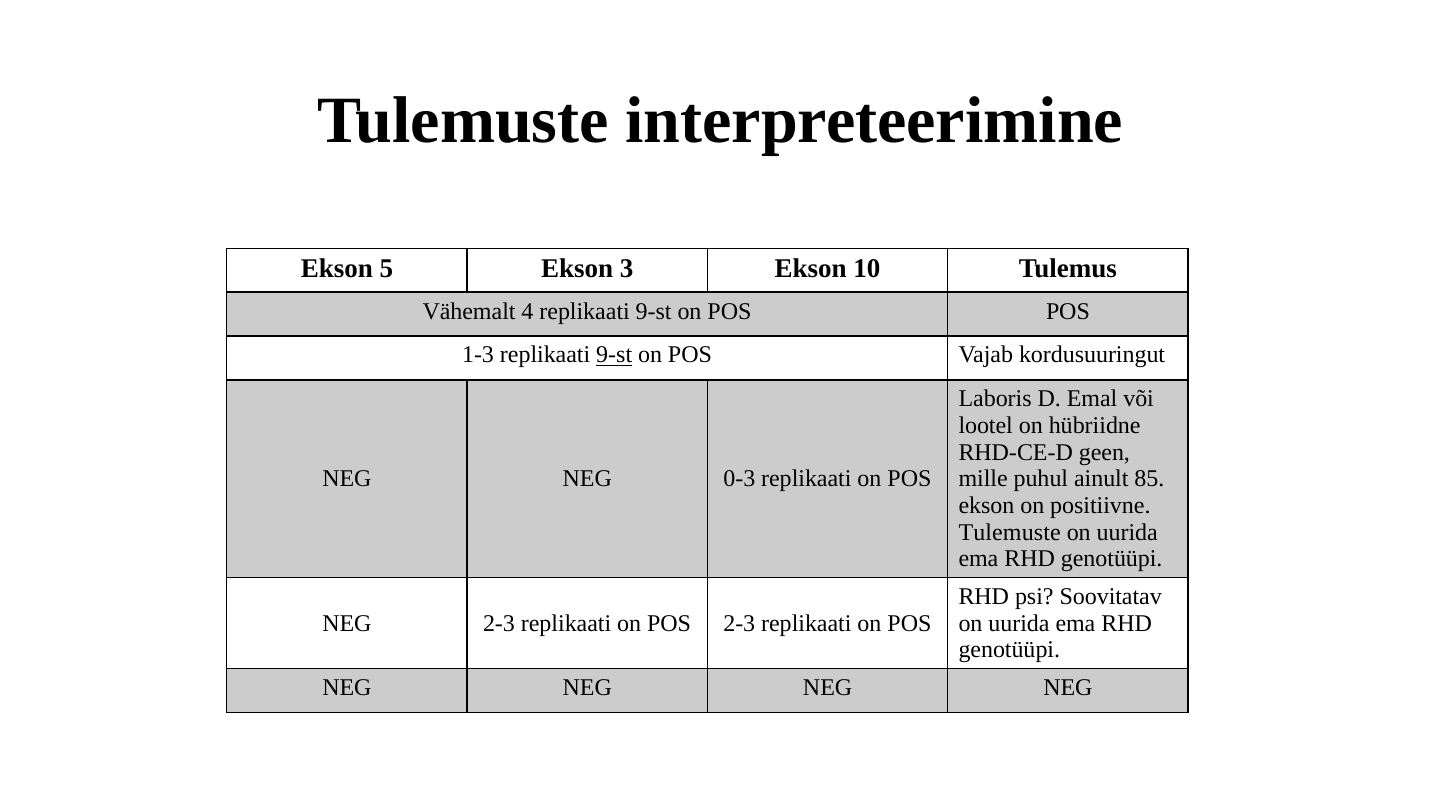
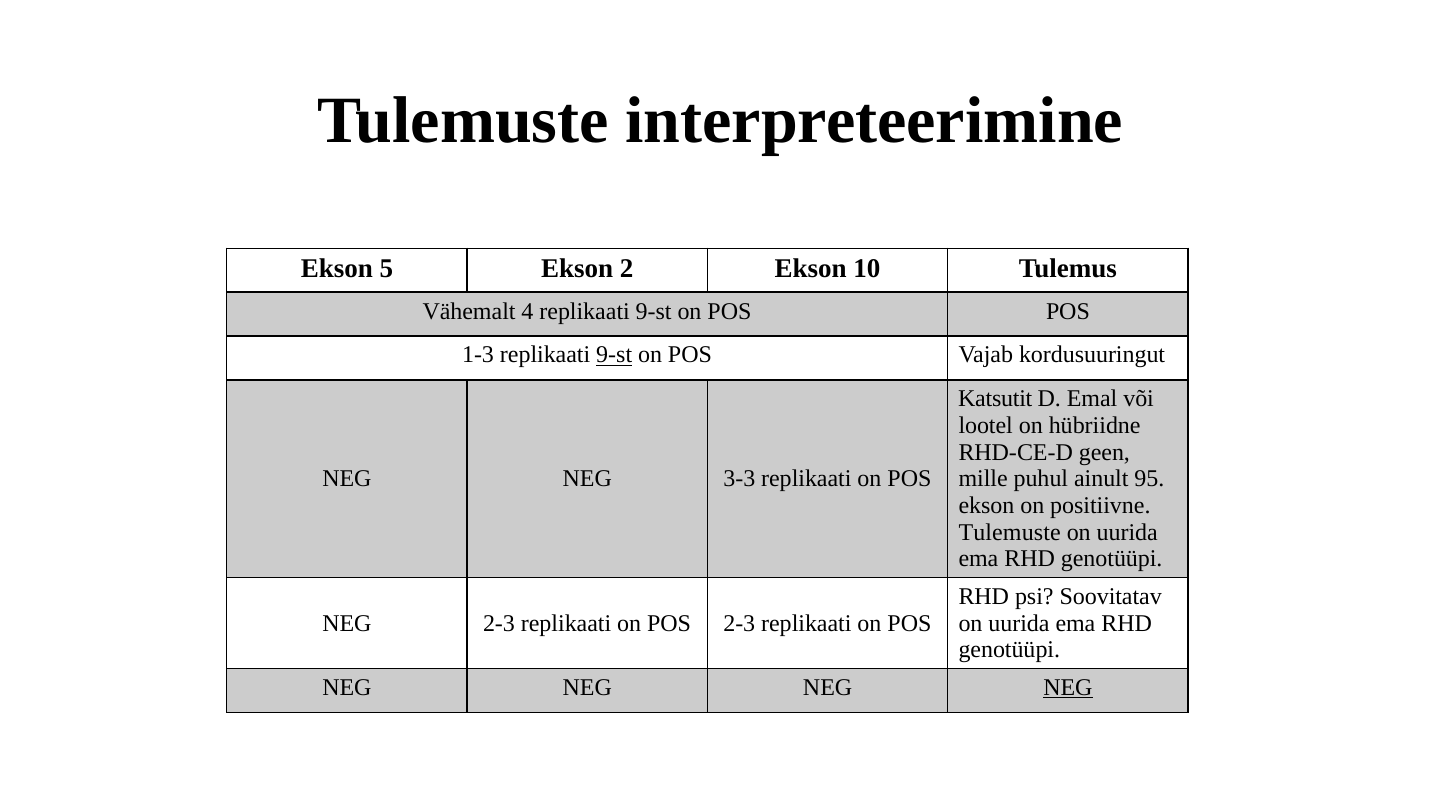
3: 3 -> 2 (627, 269)
Laboris: Laboris -> Katsutit (995, 399)
0-3: 0-3 -> 3-3 (739, 479)
85: 85 -> 95 (1149, 479)
NEG underline: none -> present (1068, 688)
